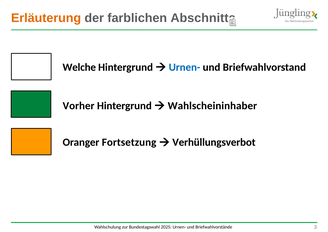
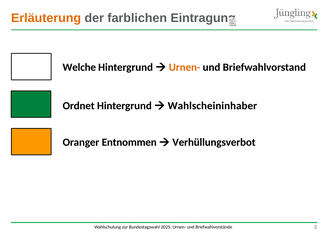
Abschnitts: Abschnitts -> Eintragung (203, 18)
Urnen- colour: blue -> orange (185, 67)
Vorher: Vorher -> Ordnet (79, 106)
Fortsetzung: Fortsetzung -> Entnommen (129, 143)
